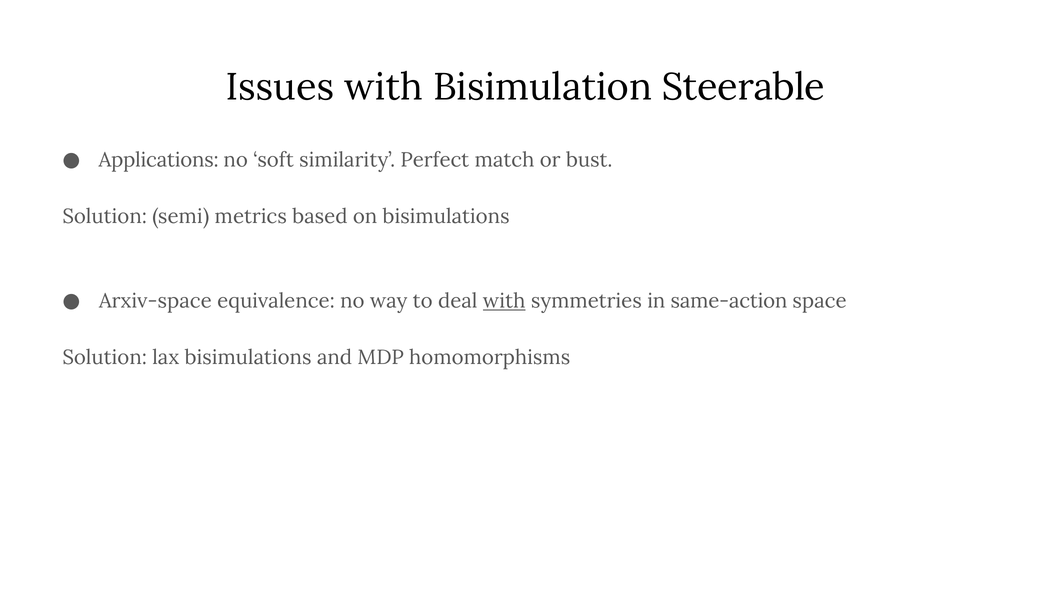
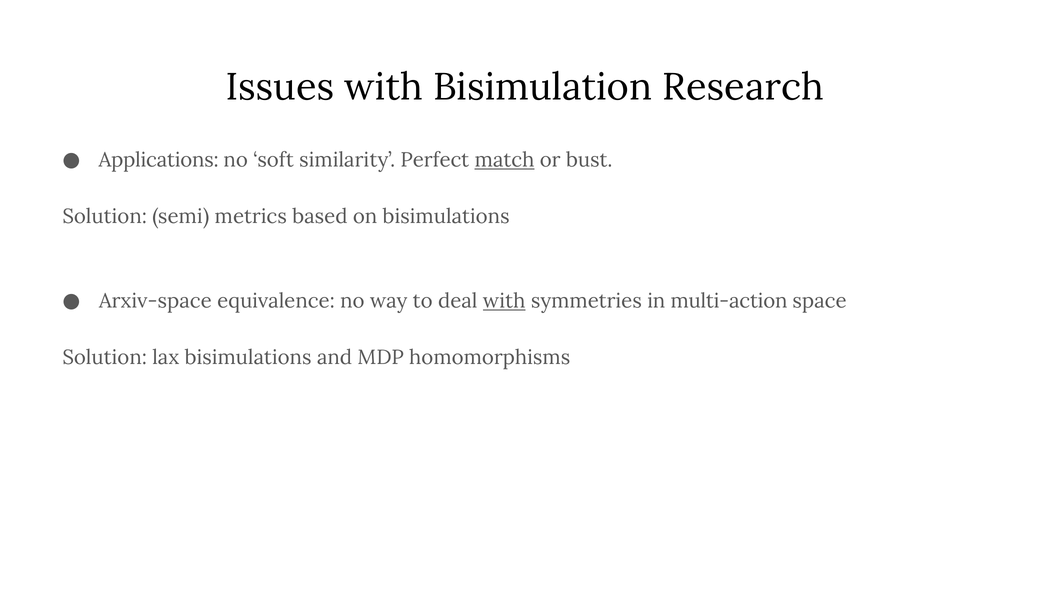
Steerable: Steerable -> Research (743, 87)
match underline: none -> present (505, 160)
same-action: same-action -> multi-action (729, 301)
